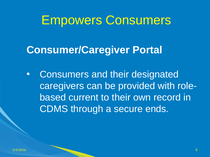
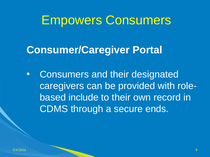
current: current -> include (84, 98)
